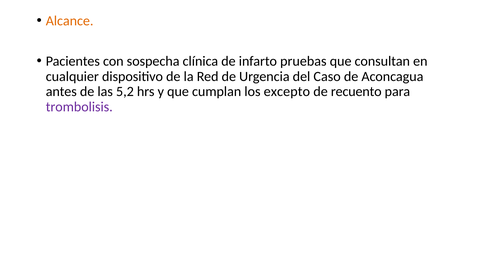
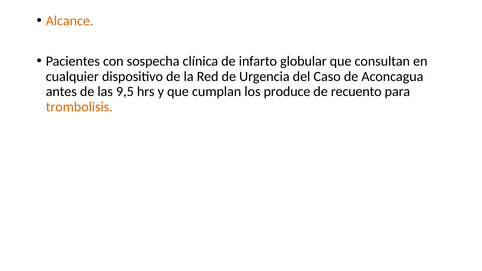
pruebas: pruebas -> globular (303, 61)
5,2: 5,2 -> 9,5 (125, 92)
excepto: excepto -> produce (287, 92)
trombolisis colour: purple -> orange (79, 107)
